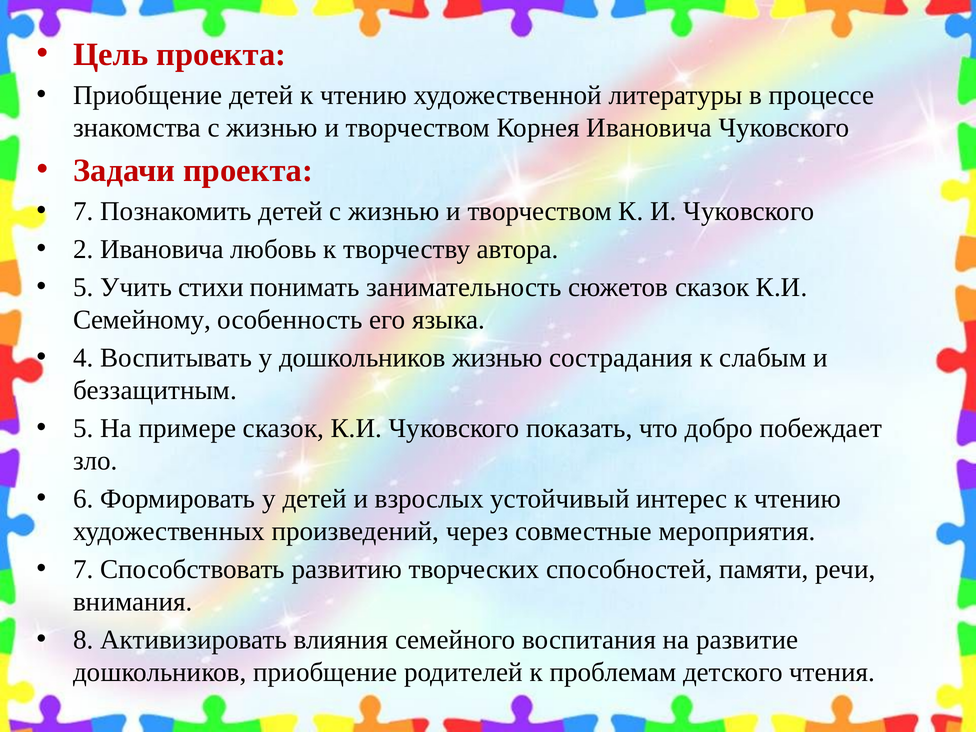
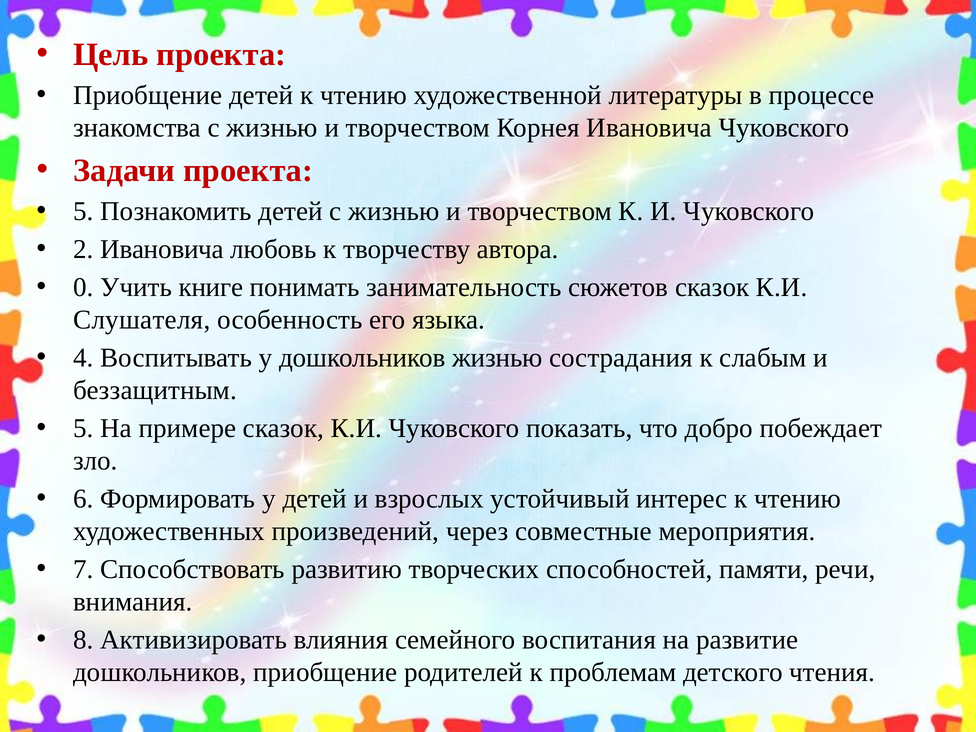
7: 7 -> 5 (83, 211)
5: 5 -> 0 (83, 287)
стихи: стихи -> книге (211, 287)
Семейному: Семейному -> Слушателя (142, 320)
